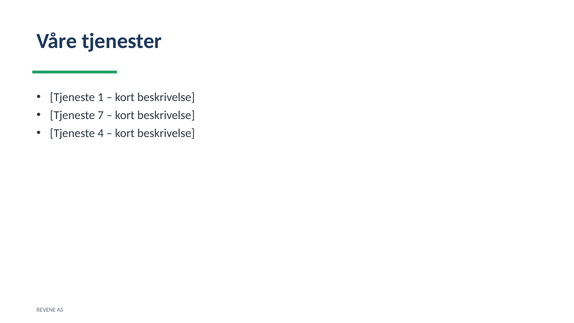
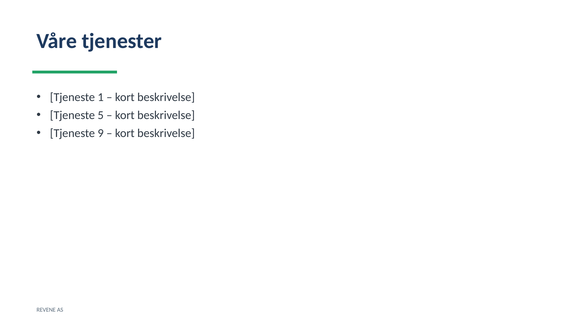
7: 7 -> 5 (101, 115)
4: 4 -> 9 (101, 133)
